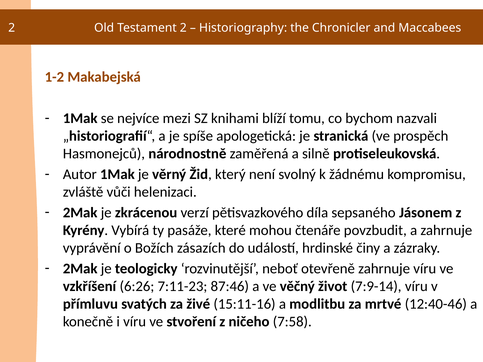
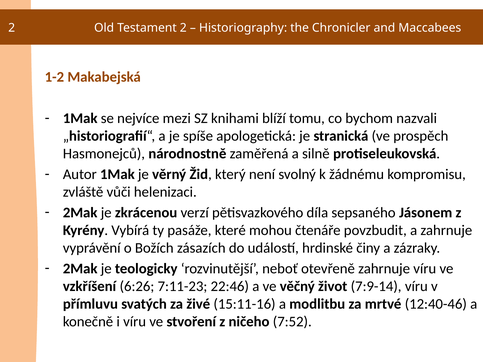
87:46: 87:46 -> 22:46 (230, 286)
7:58: 7:58 -> 7:52 (292, 322)
